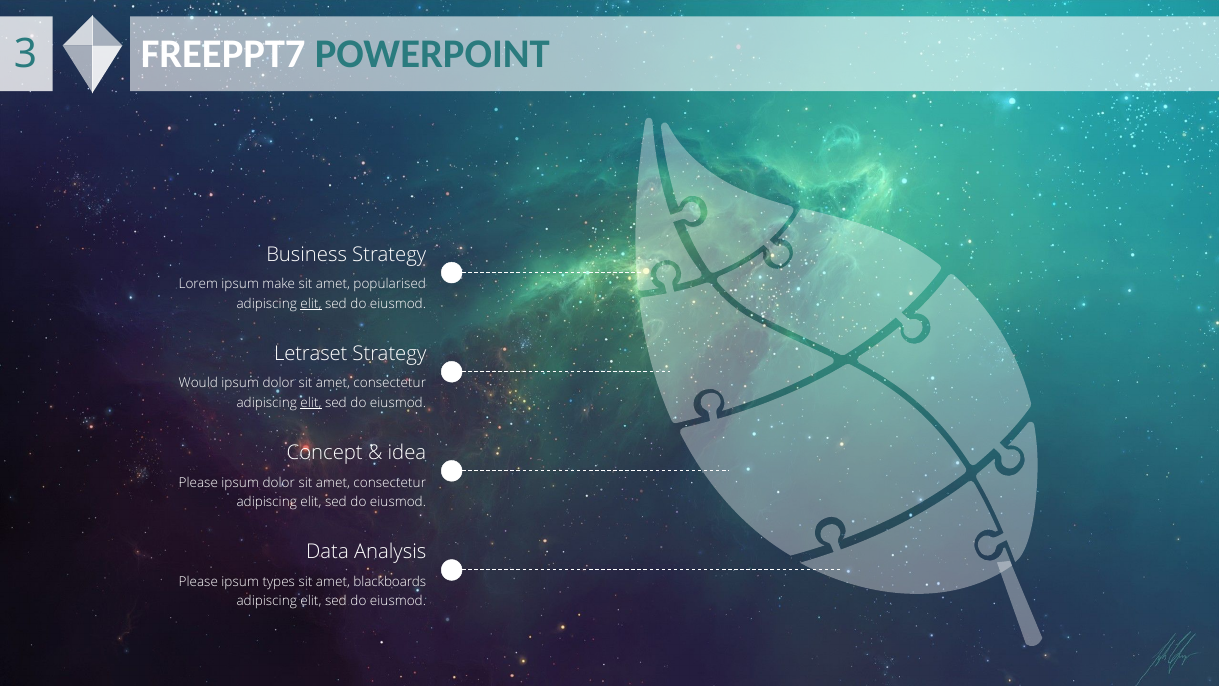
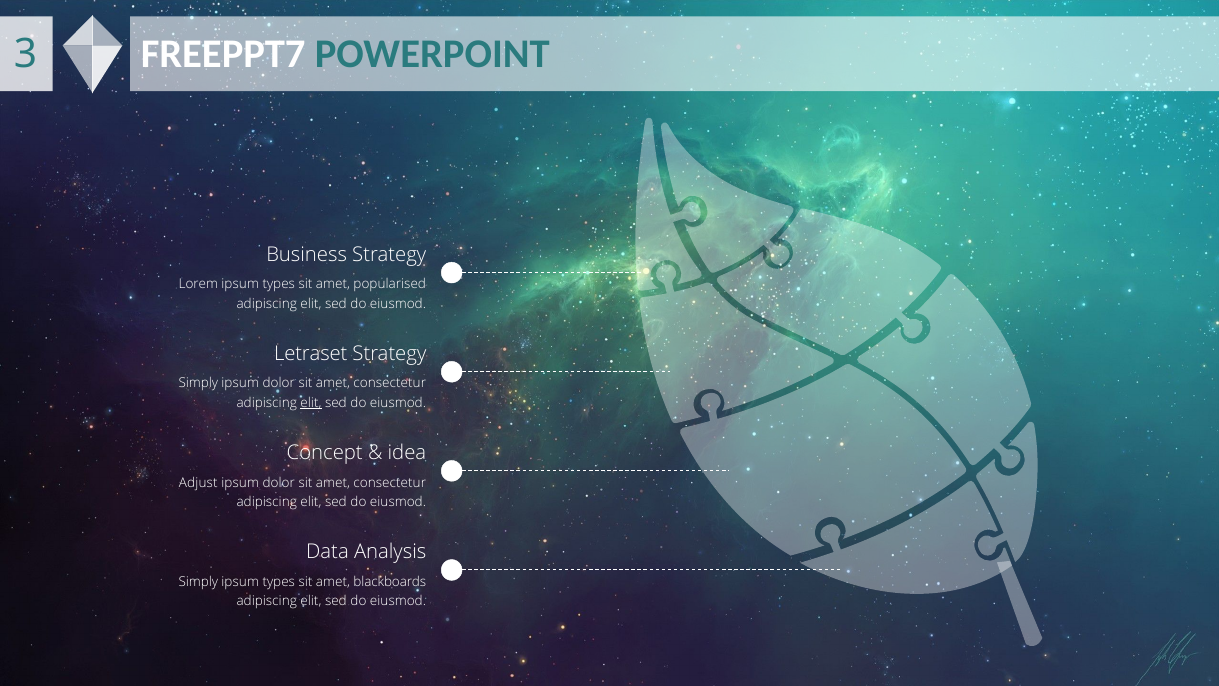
Lorem ipsum make: make -> types (279, 284)
elit underline: present -> none (311, 304)
Would: Would -> Simply (198, 383)
Please: Please -> Adjust (198, 482)
Please: Please -> Simply (198, 581)
